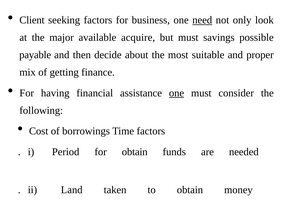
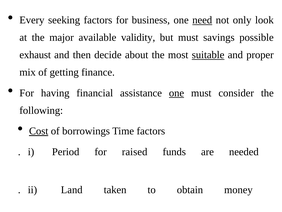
Client: Client -> Every (32, 20)
acquire: acquire -> validity (138, 37)
payable: payable -> exhaust (35, 55)
suitable underline: none -> present (208, 55)
Cost underline: none -> present (39, 131)
for obtain: obtain -> raised (135, 151)
